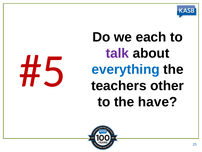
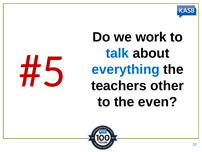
each: each -> work (151, 37)
talk colour: purple -> blue (117, 53)
have: have -> even (158, 102)
